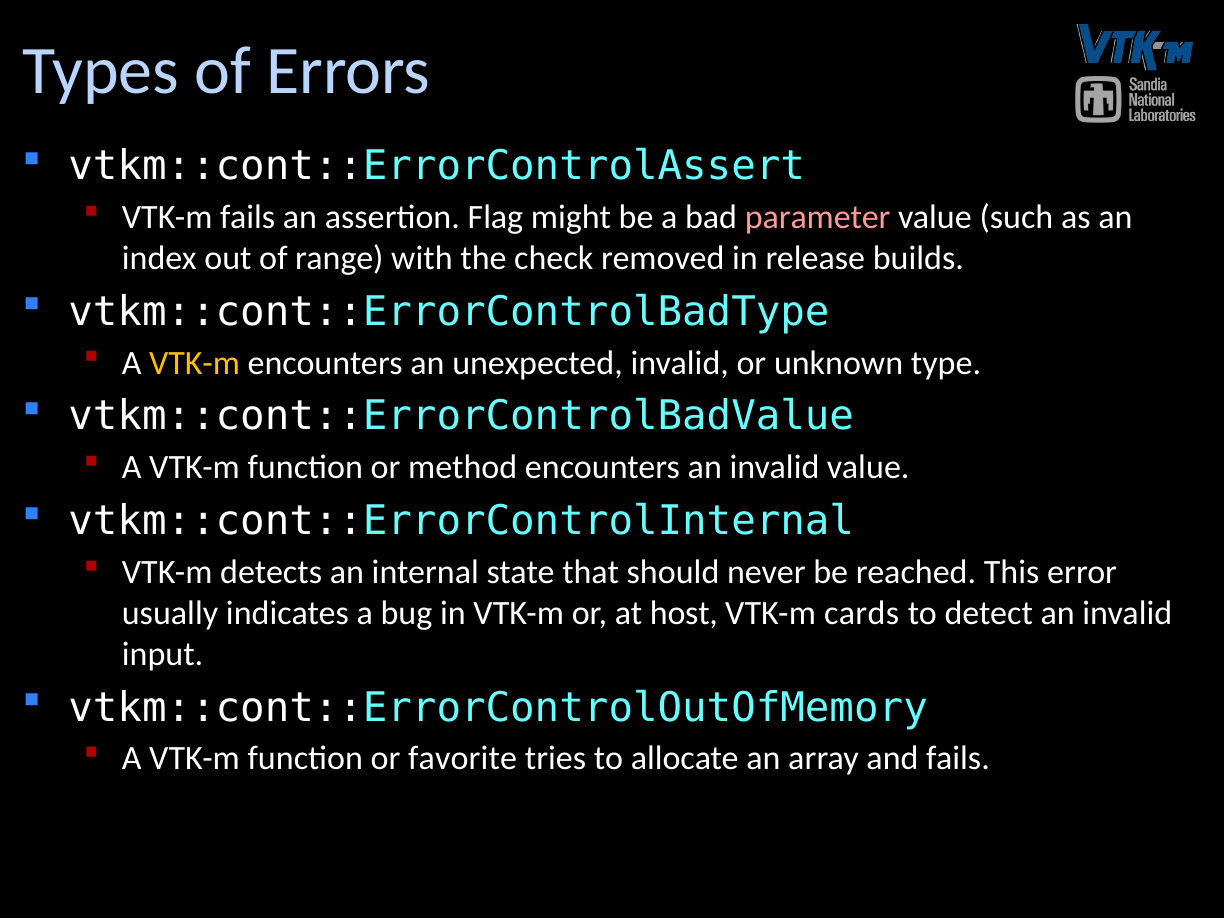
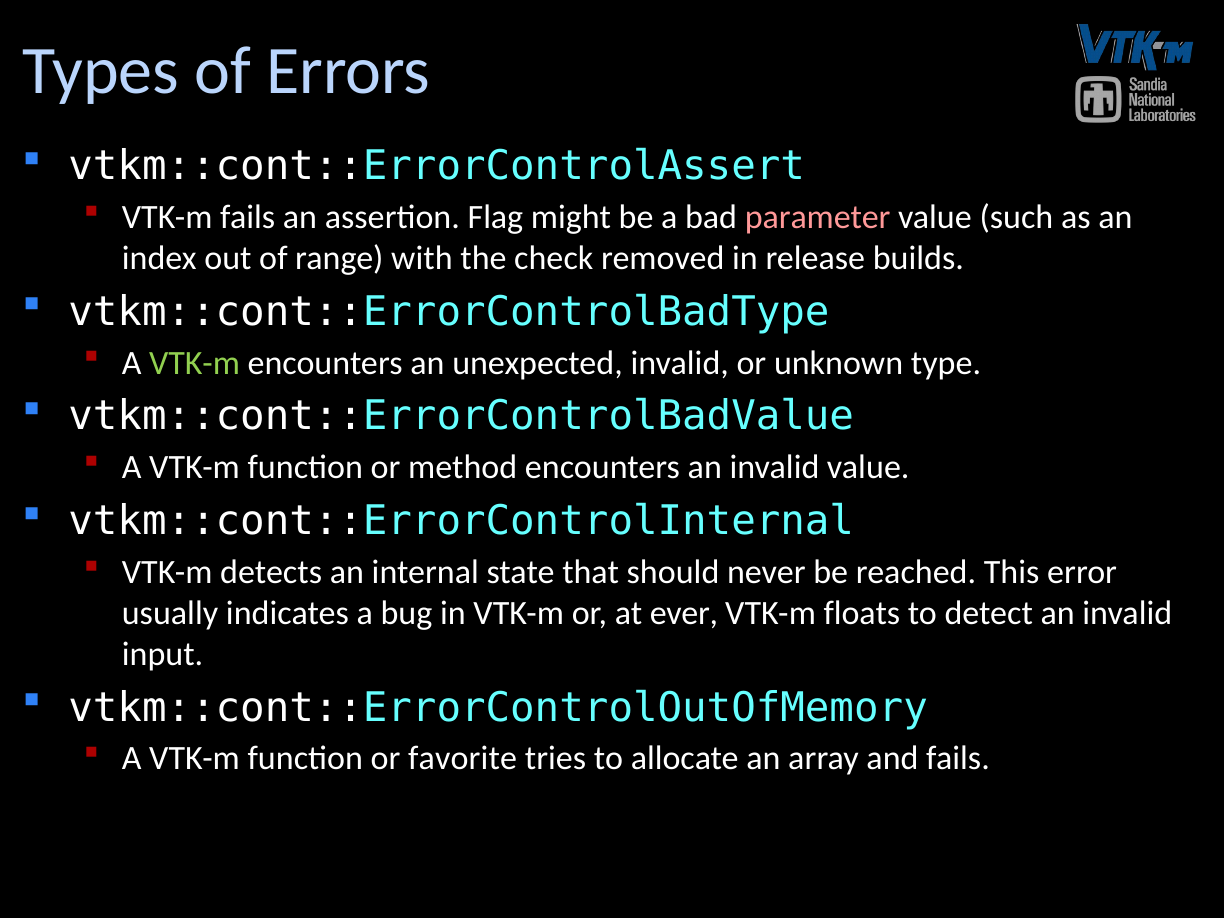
VTK-m colour: yellow -> light green (195, 363)
host: host -> ever (684, 613)
cards: cards -> floats (862, 613)
